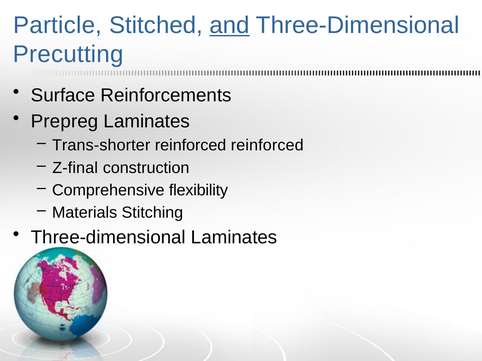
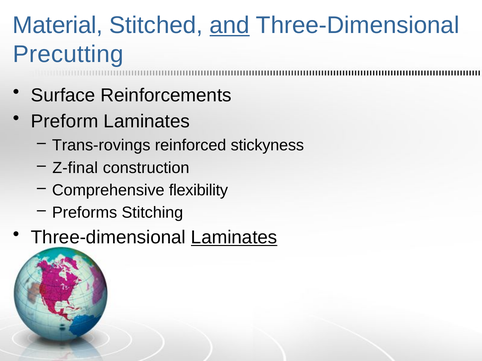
Particle: Particle -> Material (58, 25)
Prepreg: Prepreg -> Preform (65, 122)
Trans-shorter: Trans-shorter -> Trans-rovings (101, 145)
reinforced reinforced: reinforced -> stickyness (267, 145)
Materials: Materials -> Preforms (85, 213)
Laminates underline: none -> present (234, 238)
